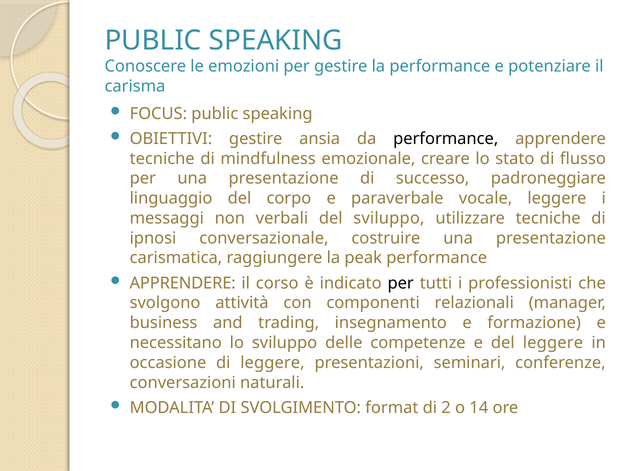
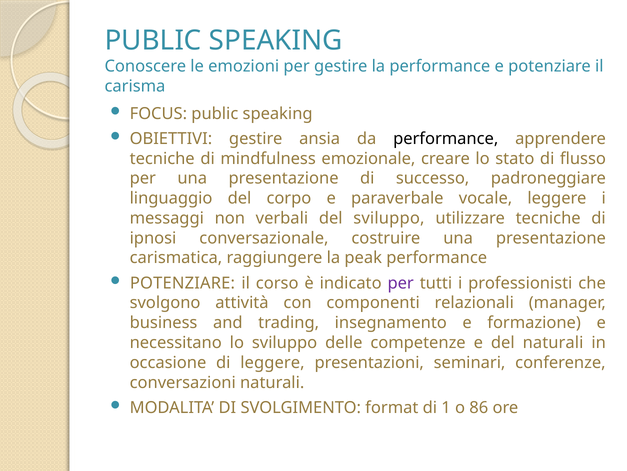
APPRENDERE: APPRENDERE -> POTENZIARE (182, 283)
per colour: black -> purple (401, 283)
del leggere: leggere -> naturali (553, 342)
2: 2 -> 1 (446, 407)
14: 14 -> 86 (479, 407)
